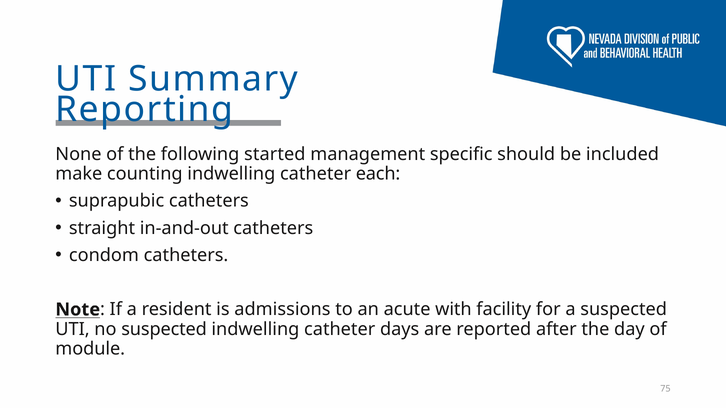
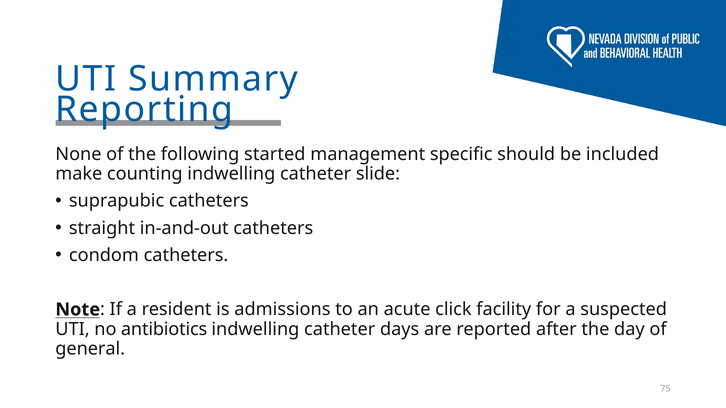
each: each -> slide (378, 174)
with: with -> click (453, 310)
no suspected: suspected -> antibiotics (164, 329)
module: module -> general (90, 349)
